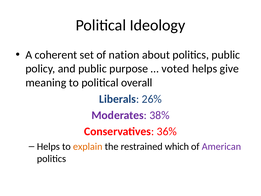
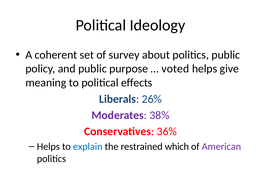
nation: nation -> survey (124, 55)
overall: overall -> effects (137, 83)
explain colour: orange -> blue (88, 146)
